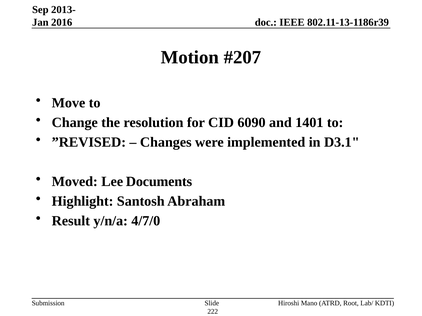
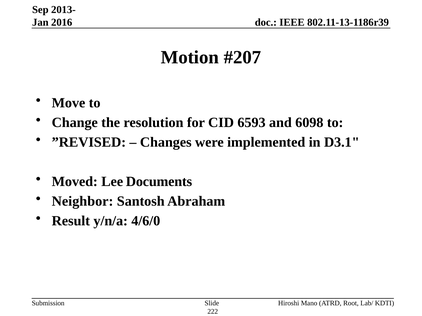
6090: 6090 -> 6593 (252, 123)
1401: 1401 -> 6098 (309, 123)
Highlight: Highlight -> Neighbor (83, 201)
4/7/0: 4/7/0 -> 4/6/0 (146, 221)
